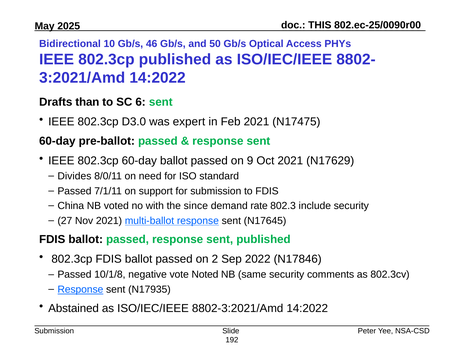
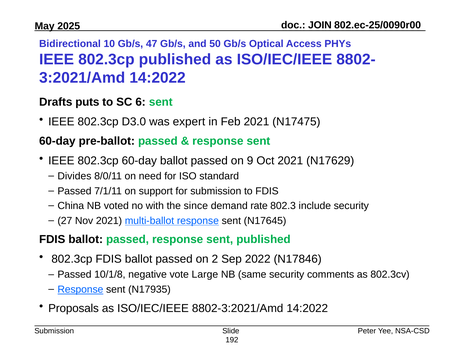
THIS: THIS -> JOIN (320, 25)
46: 46 -> 47 (152, 44)
than: than -> puts (87, 102)
Noted: Noted -> Large (205, 275)
Abstained: Abstained -> Proposals (74, 308)
